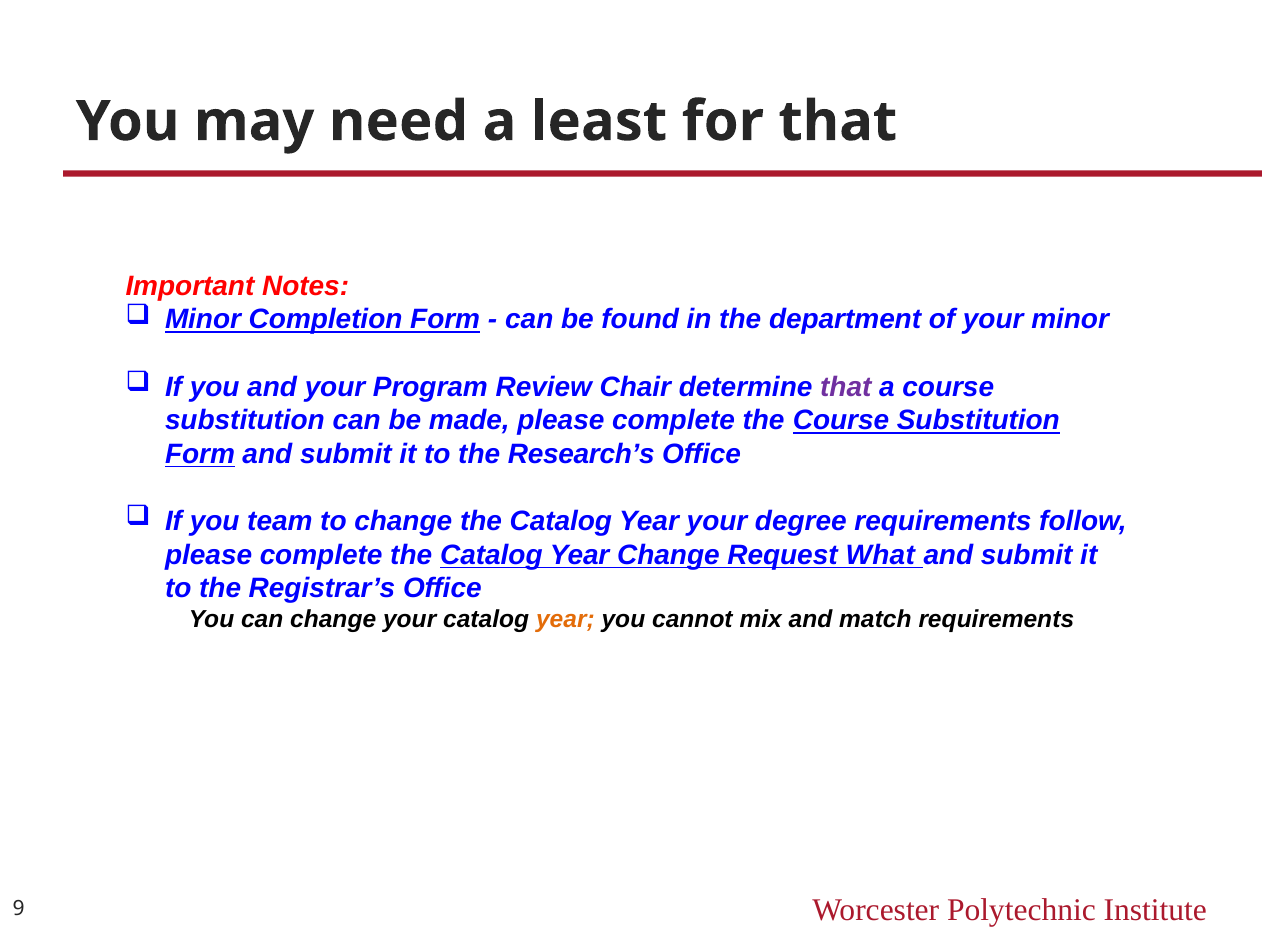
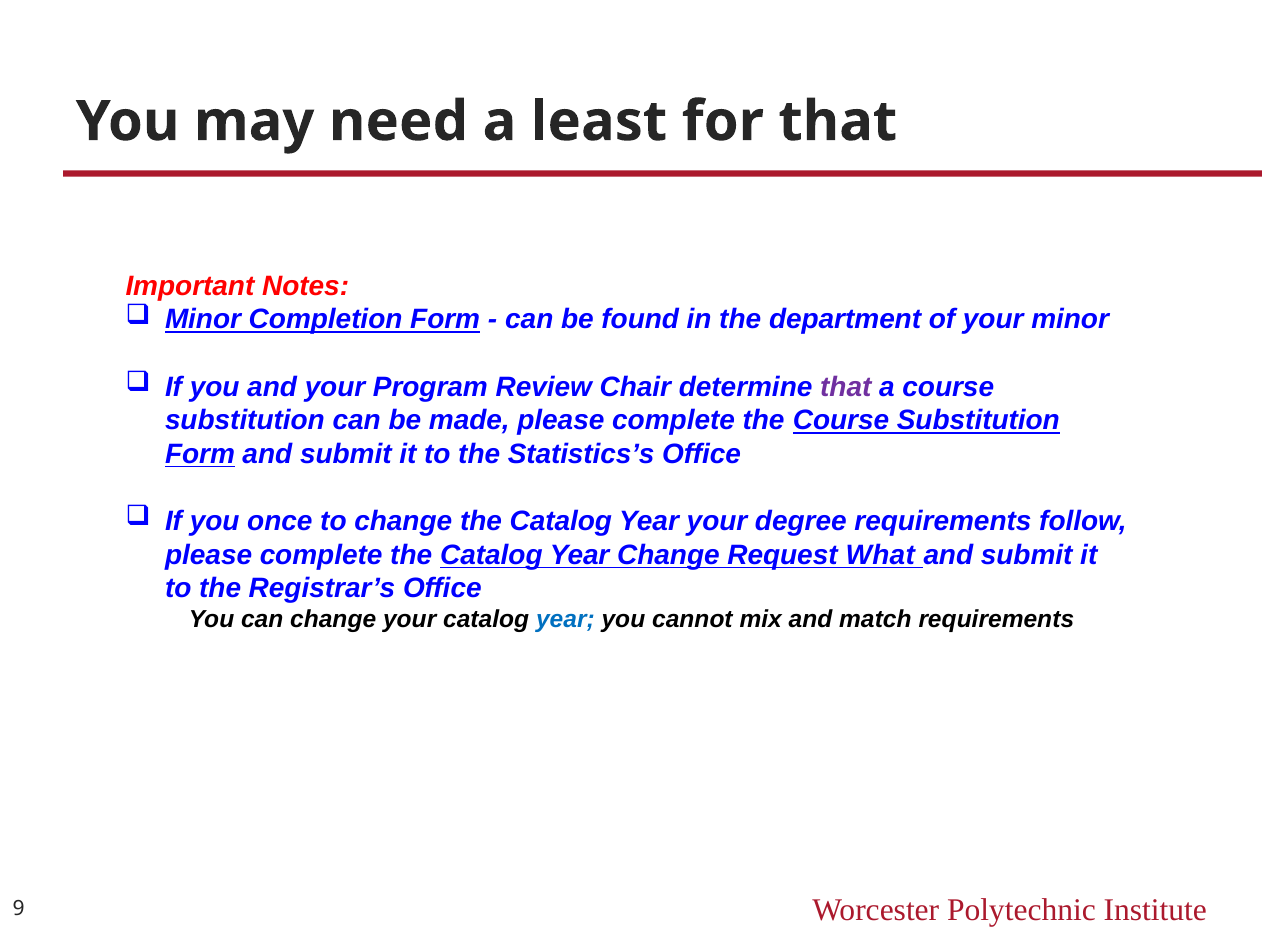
Research’s: Research’s -> Statistics’s (581, 454)
team: team -> once (280, 522)
year colour: orange -> blue (565, 620)
